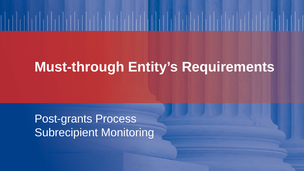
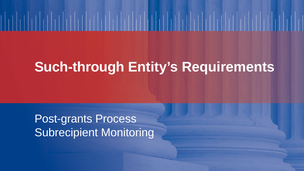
Must-through: Must-through -> Such-through (80, 67)
